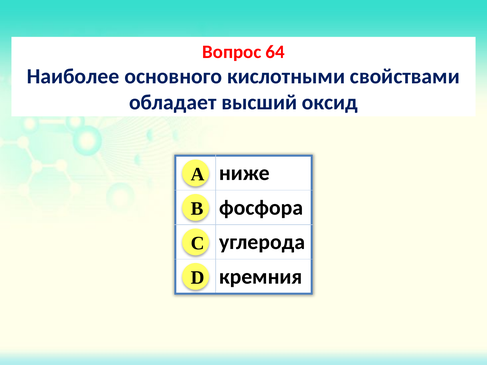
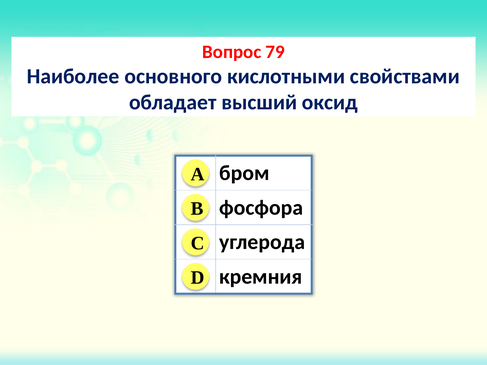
64: 64 -> 79 (275, 52)
ниже: ниже -> бром (244, 173)
